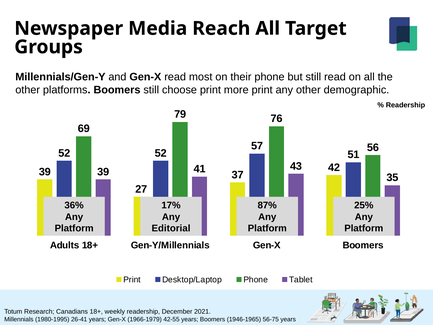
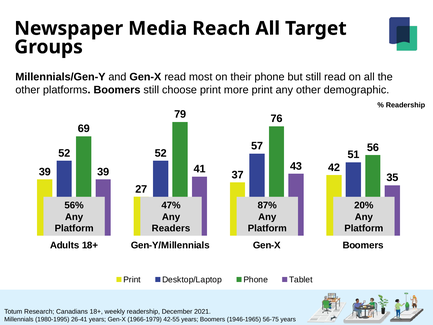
36%: 36% -> 56% (74, 205)
17%: 17% -> 47% (171, 205)
25%: 25% -> 20% (364, 205)
Editorial: Editorial -> Readers (171, 228)
